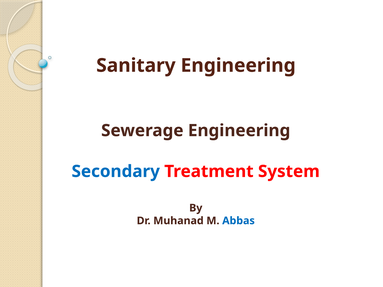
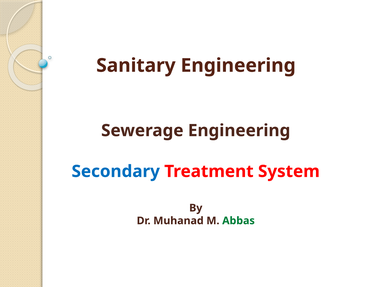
Abbas colour: blue -> green (238, 221)
